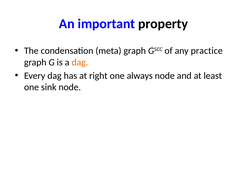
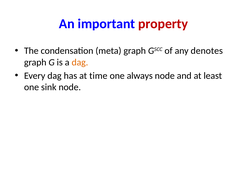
property colour: black -> red (163, 24)
practice: practice -> denotes (207, 51)
right: right -> time (98, 76)
